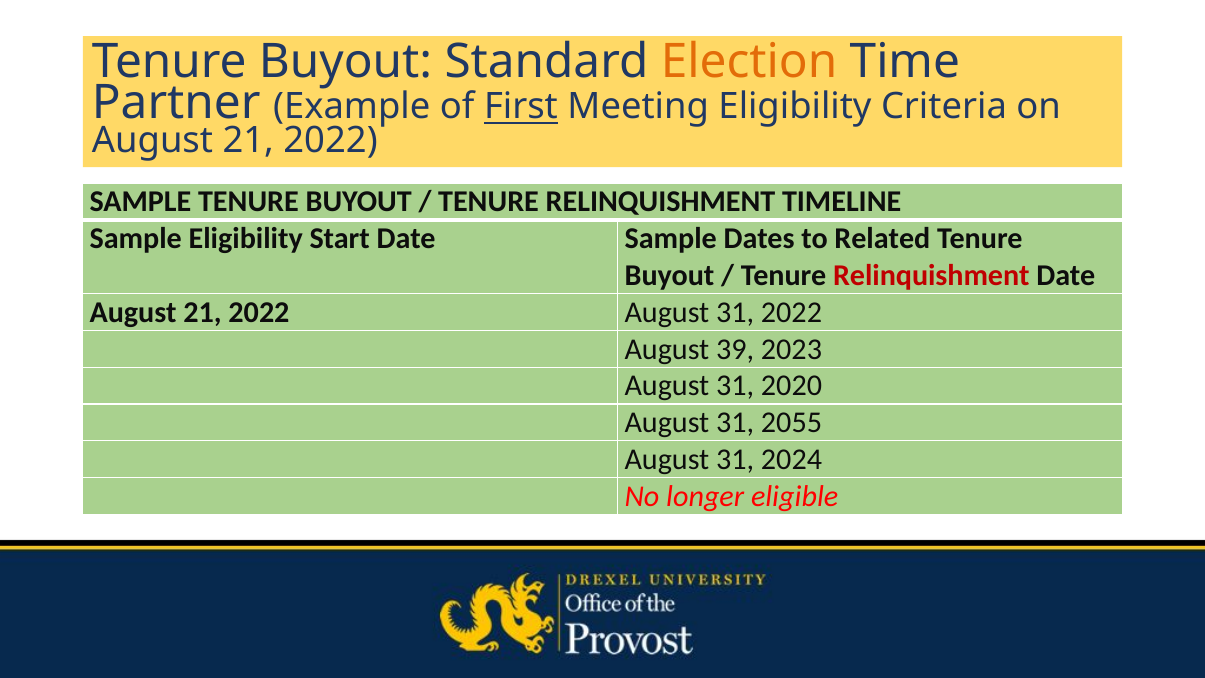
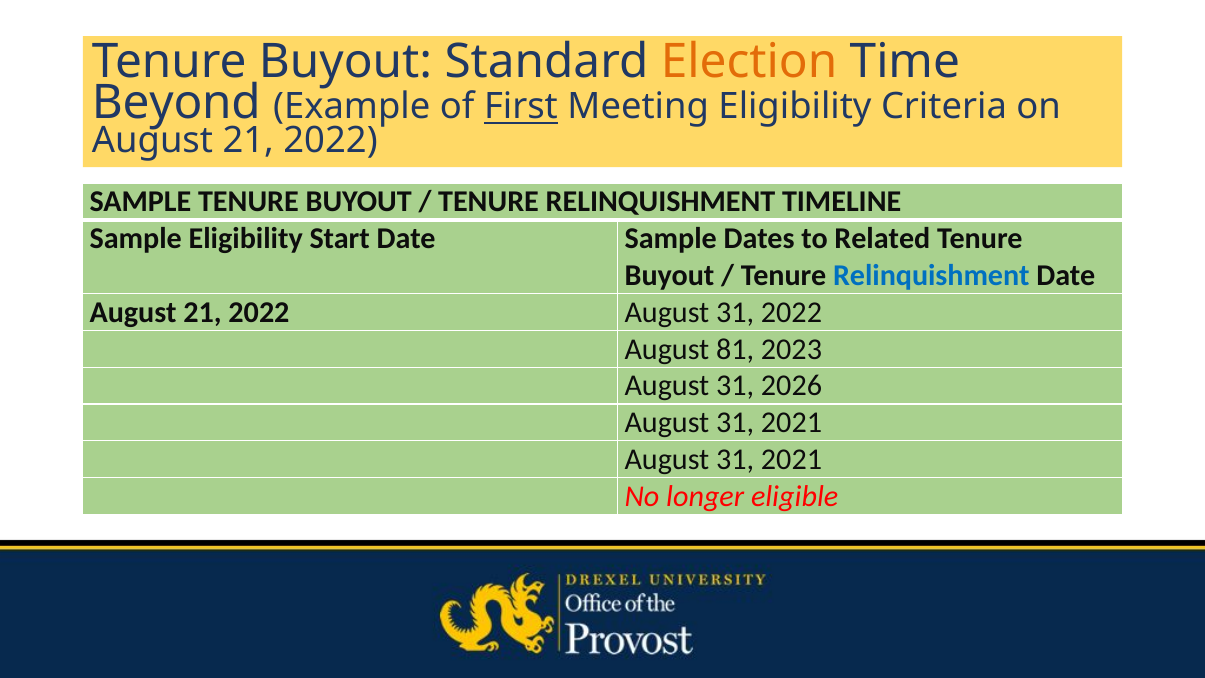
Partner: Partner -> Beyond (176, 103)
Relinquishment colour: red -> blue (931, 275)
39: 39 -> 81 (735, 349)
2020: 2020 -> 2026 (792, 386)
2055: 2055 -> 2021 (792, 423)
2024: 2024 -> 2021 (792, 459)
